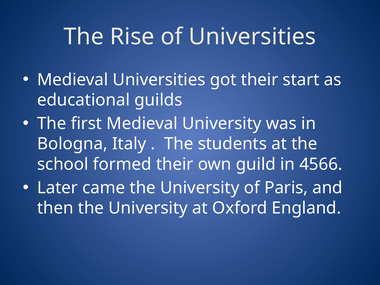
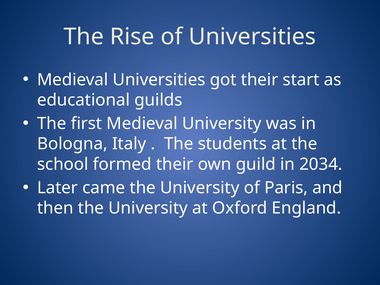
4566: 4566 -> 2034 (321, 164)
